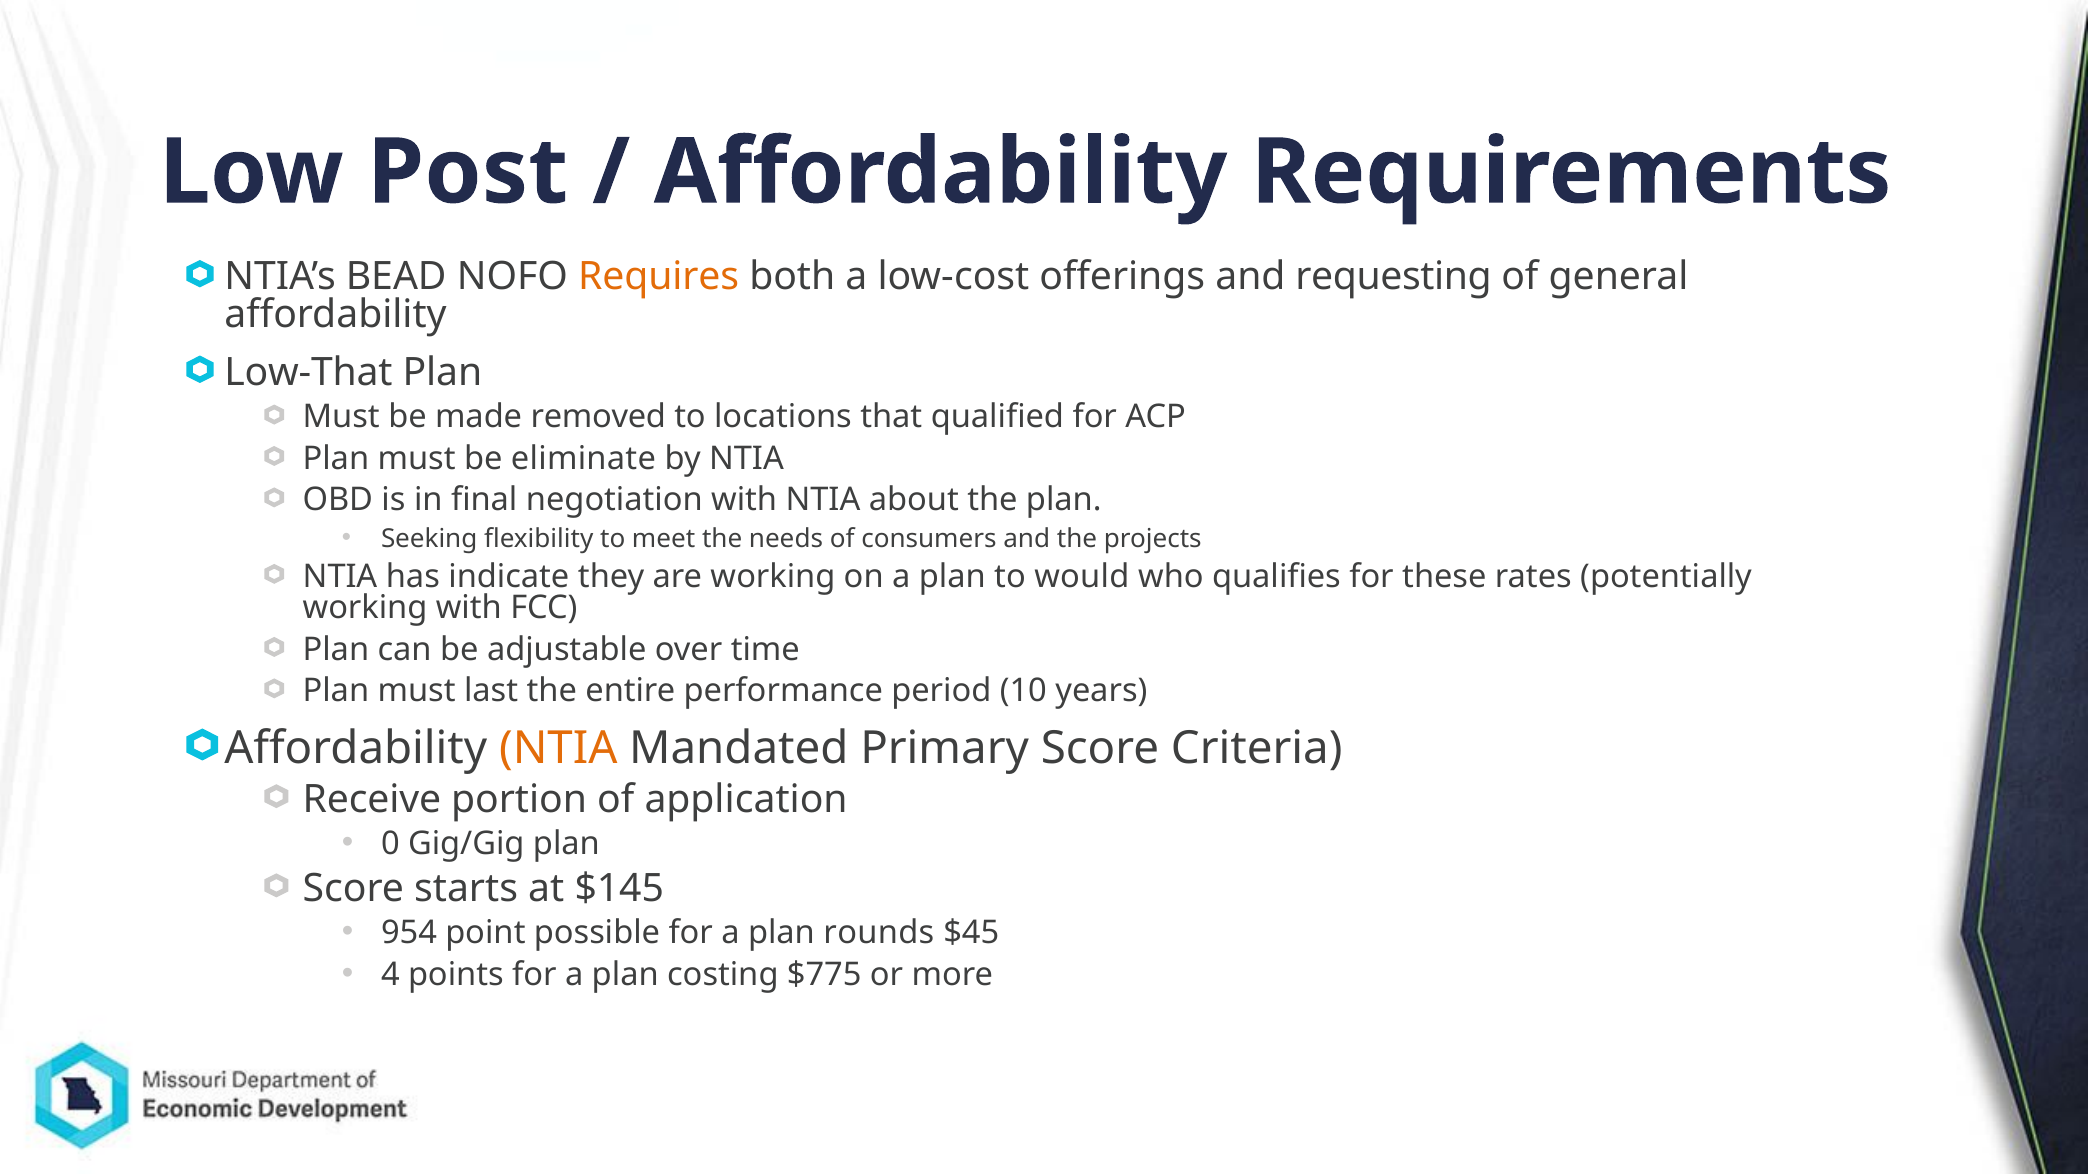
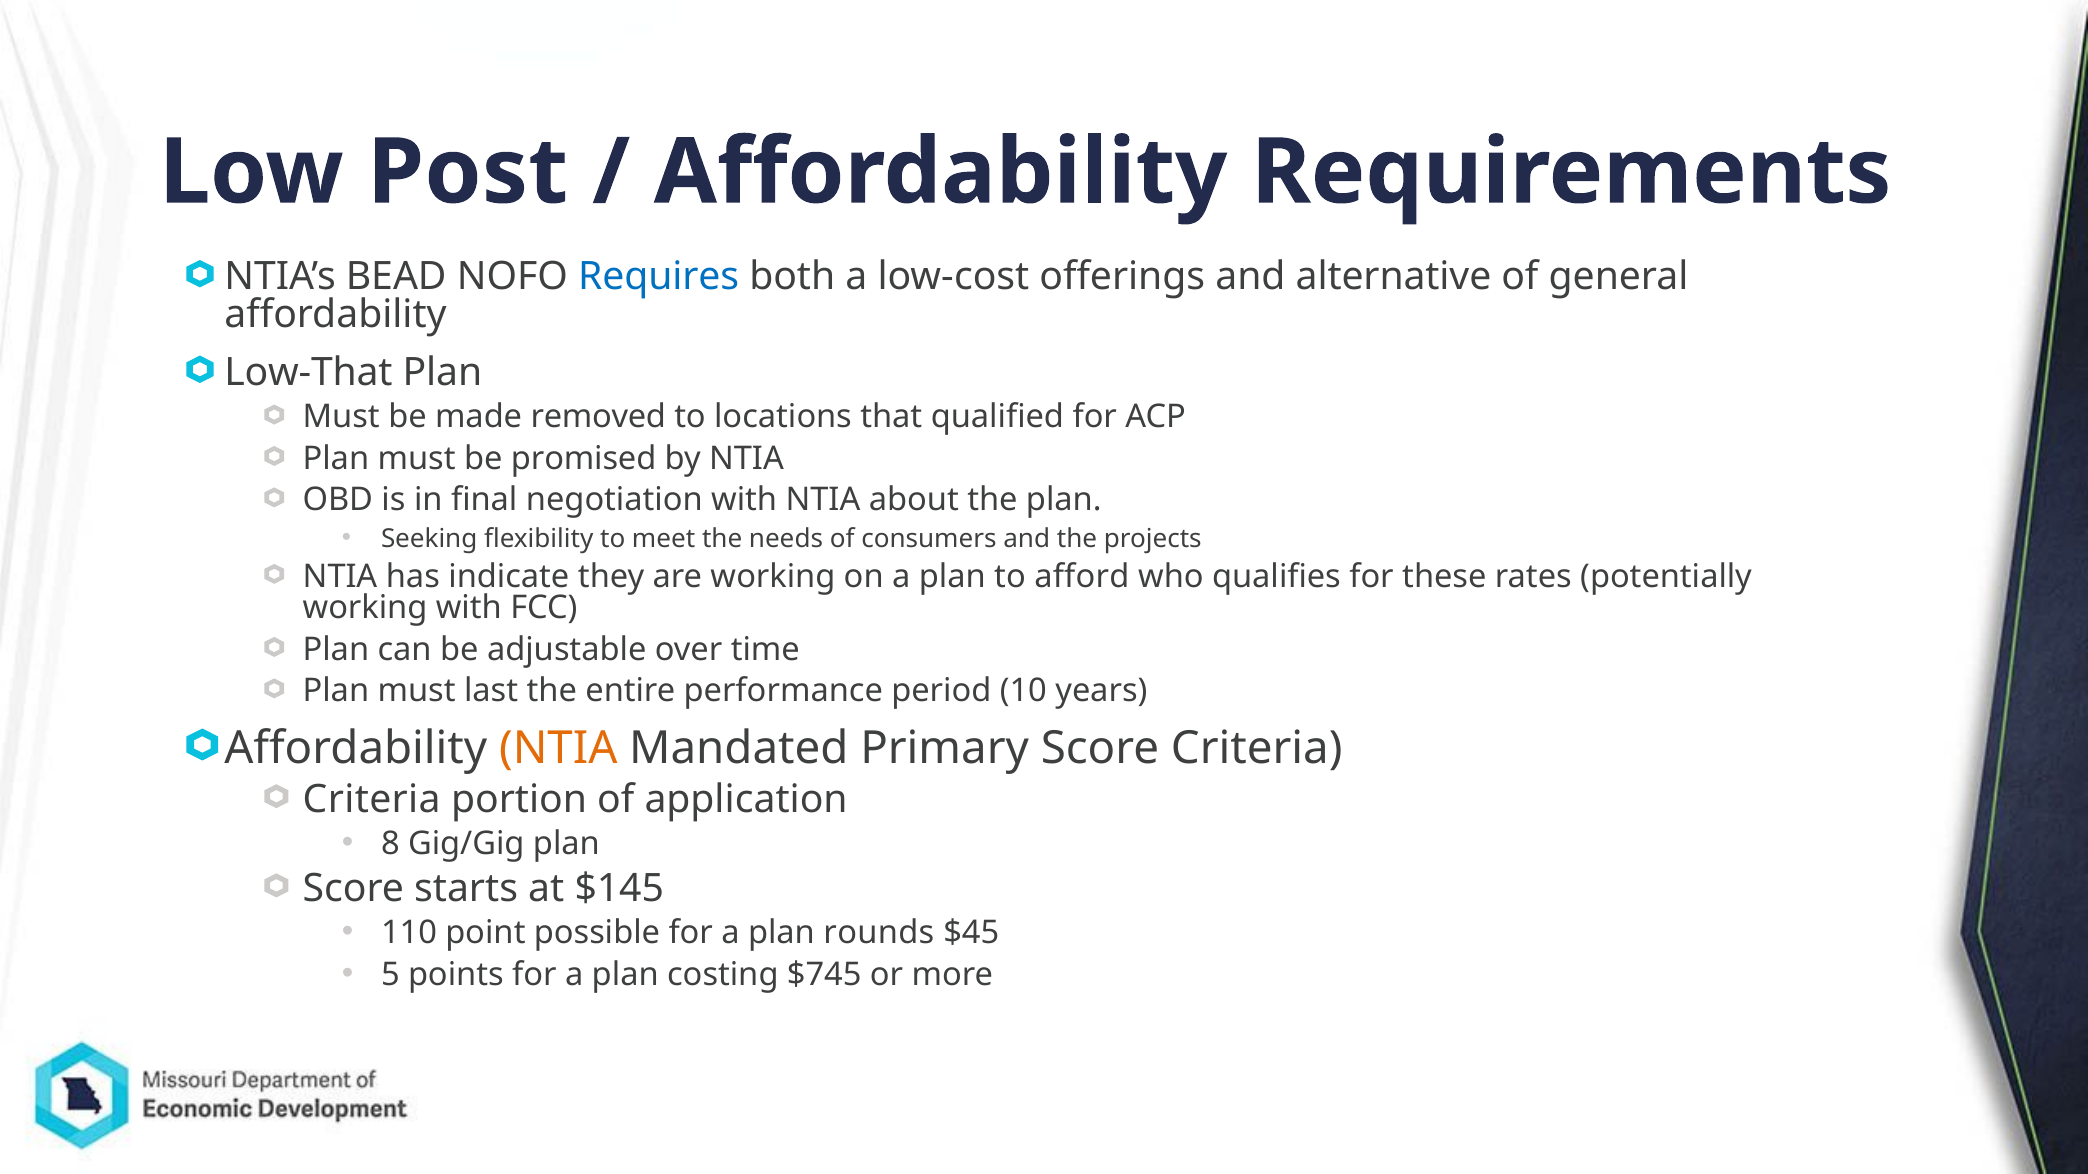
Requires colour: orange -> blue (659, 277)
requesting: requesting -> alternative (1394, 277)
eliminate: eliminate -> promised (584, 459)
would: would -> afford (1082, 577)
Receive: Receive -> Criteria (372, 799)
0: 0 -> 8 (390, 844)
954: 954 -> 110 (409, 934)
4: 4 -> 5 (390, 975)
$775: $775 -> $745 (824, 975)
